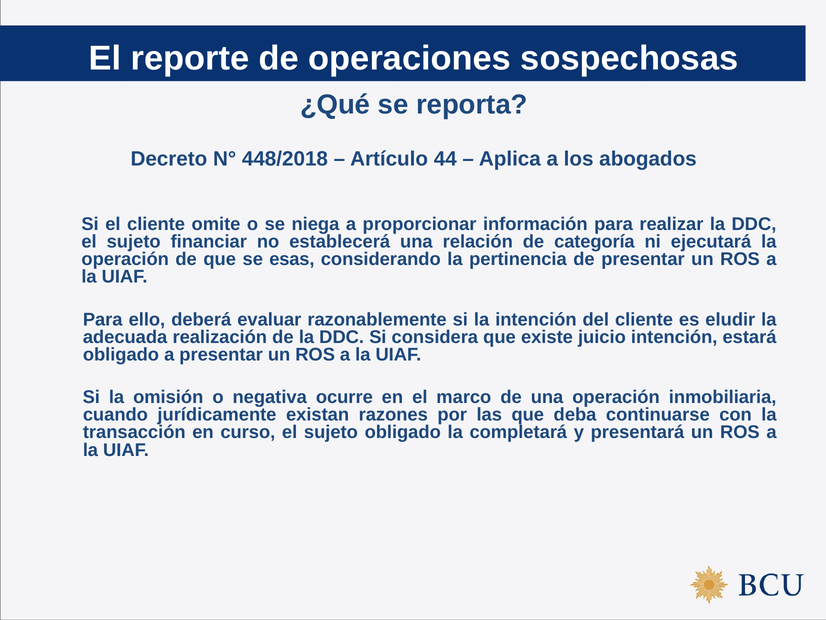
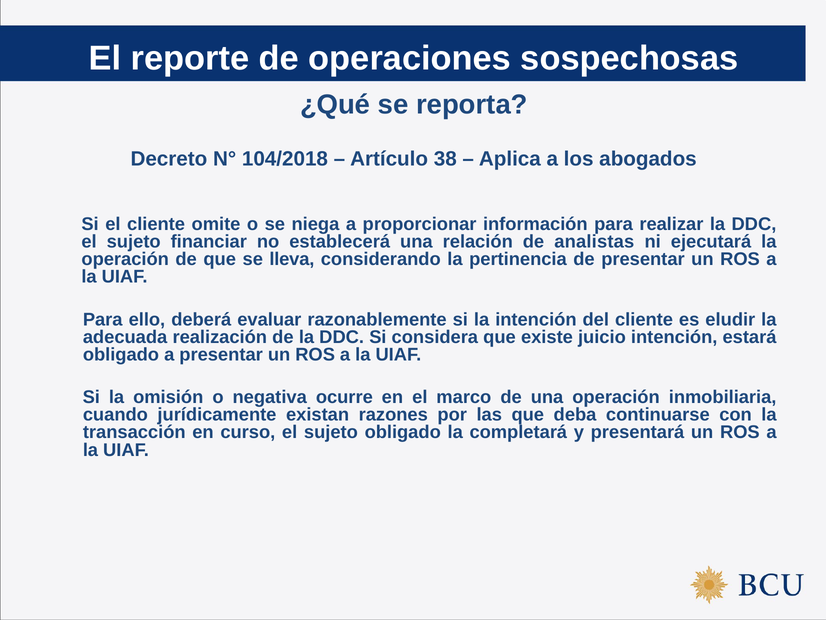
448/2018: 448/2018 -> 104/2018 (285, 159)
44: 44 -> 38 (445, 159)
categoría: categoría -> analistas (594, 242)
esas: esas -> lleva (292, 259)
